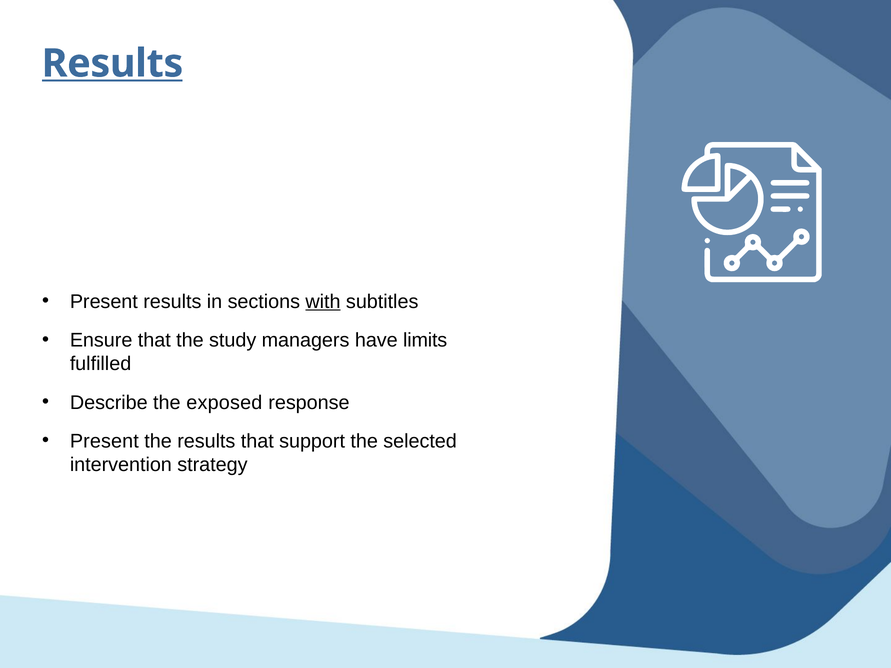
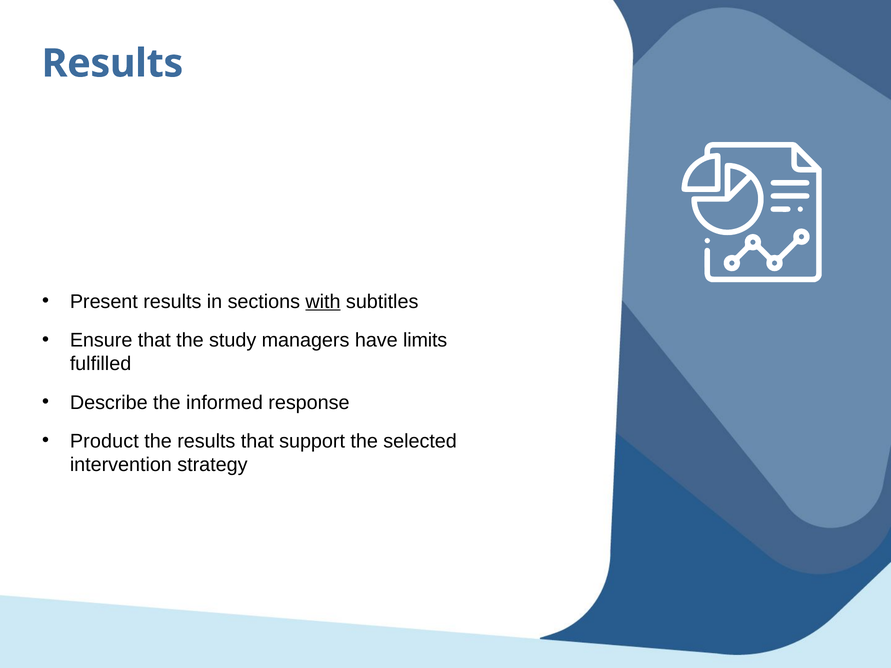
Results underline: present -> none (112, 64)
exposed: exposed -> informed (224, 403)
Present: Present -> Product (104, 441)
